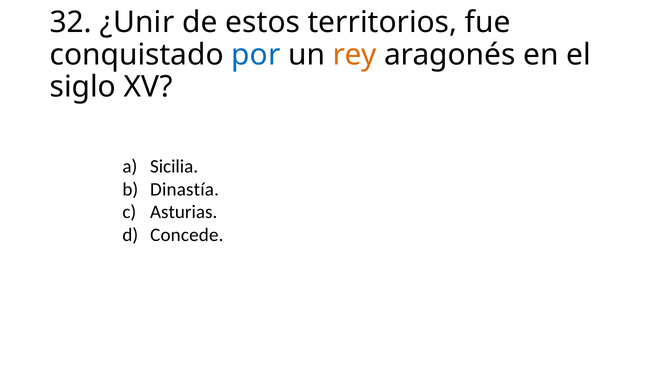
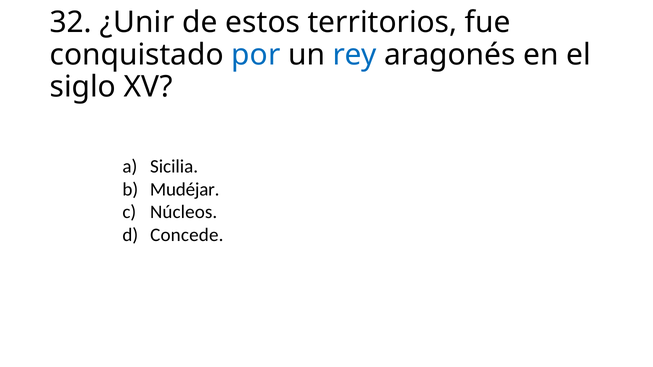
rey colour: orange -> blue (355, 55)
Dinastía: Dinastía -> Mudéjar (185, 189)
Asturias: Asturias -> Núcleos (184, 212)
